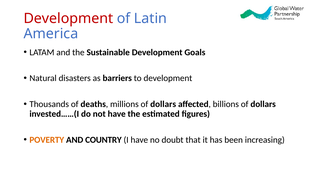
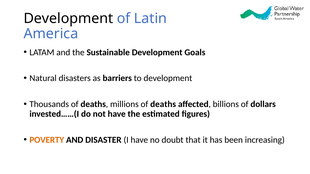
Development colour: red -> black (68, 18)
millions of dollars: dollars -> deaths (163, 104)
COUNTRY: COUNTRY -> DISASTER (103, 140)
